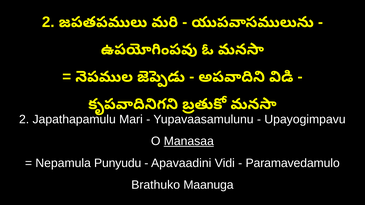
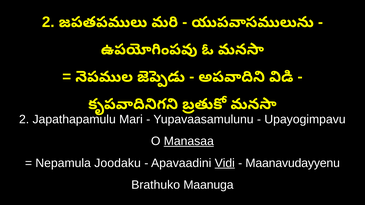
Punyudu: Punyudu -> Joodaku (118, 163)
Vidi underline: none -> present (225, 163)
Paramavedamulo: Paramavedamulo -> Maanavudayyenu (293, 163)
